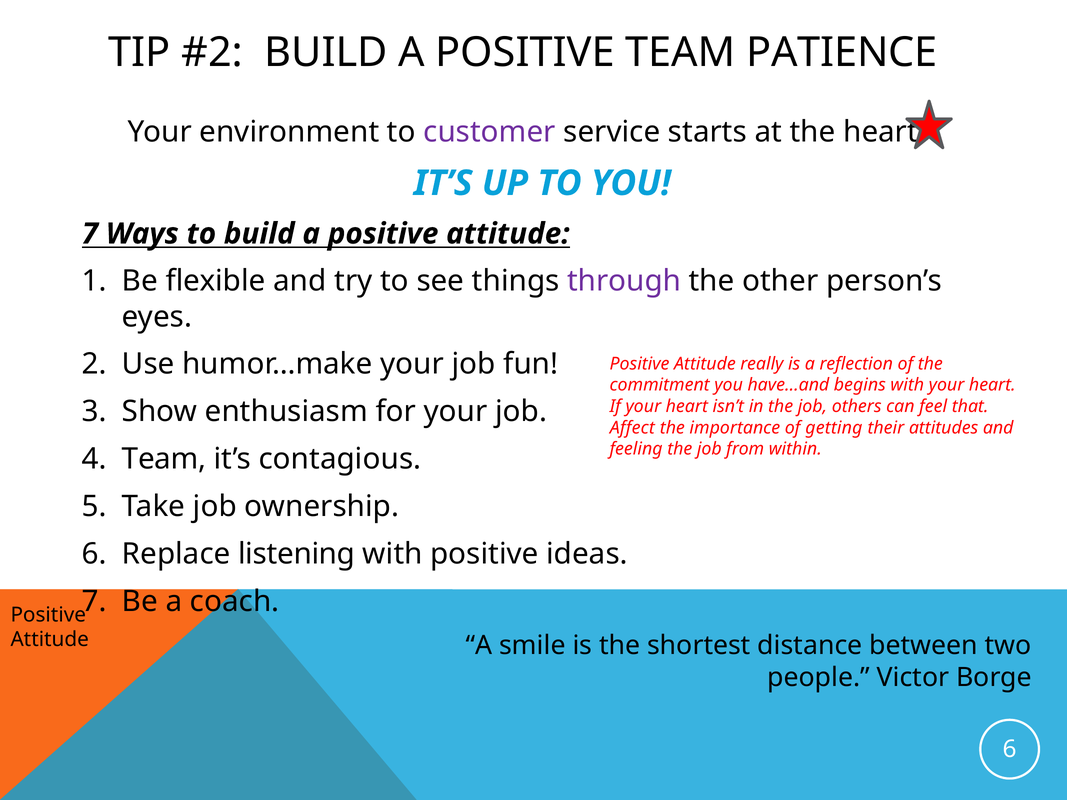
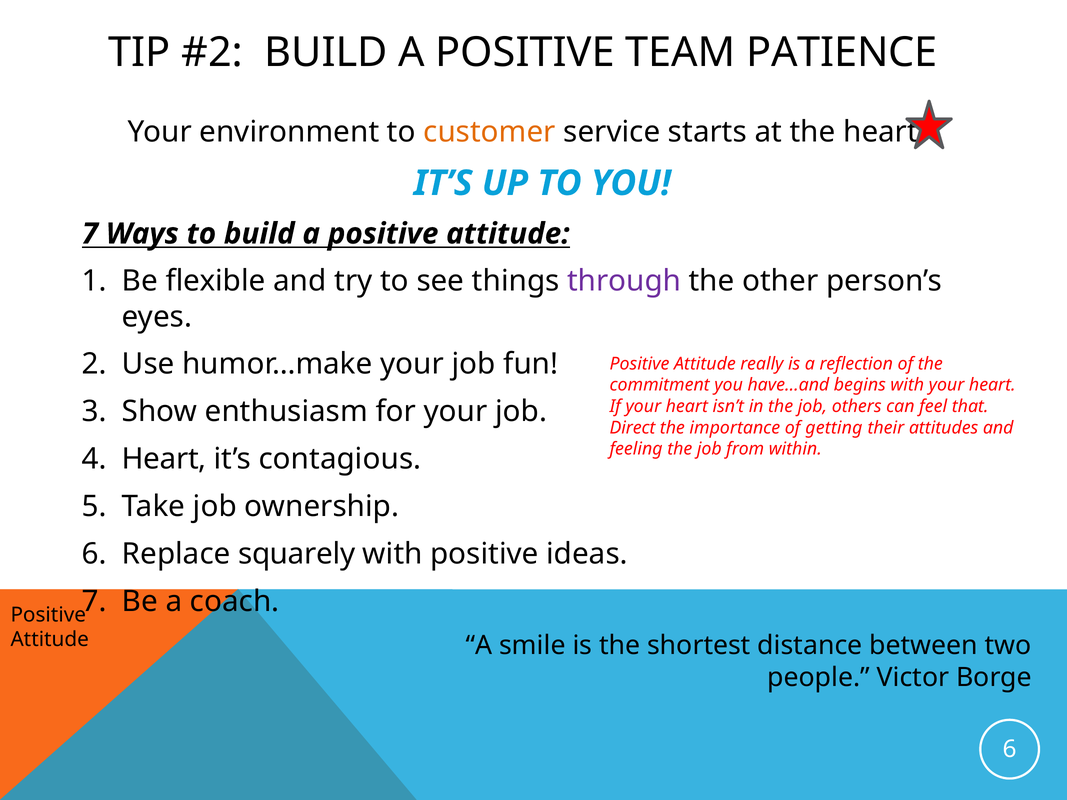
customer colour: purple -> orange (489, 132)
Affect: Affect -> Direct (632, 428)
Team: Team -> Heart (164, 459)
listening: listening -> squarely (297, 554)
